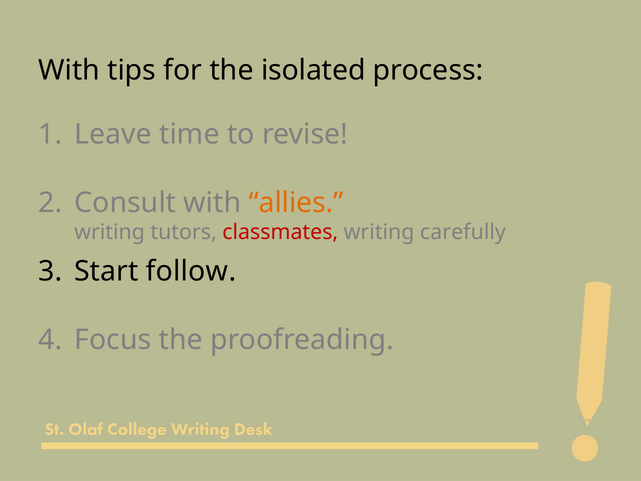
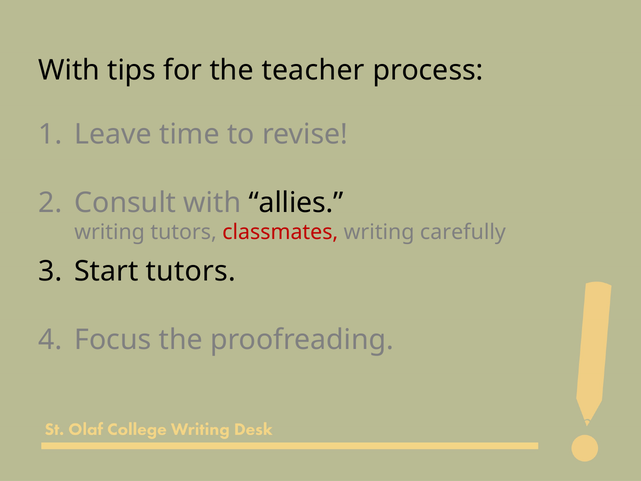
isolated: isolated -> teacher (313, 70)
allies colour: orange -> black (296, 203)
Start follow: follow -> tutors (191, 271)
